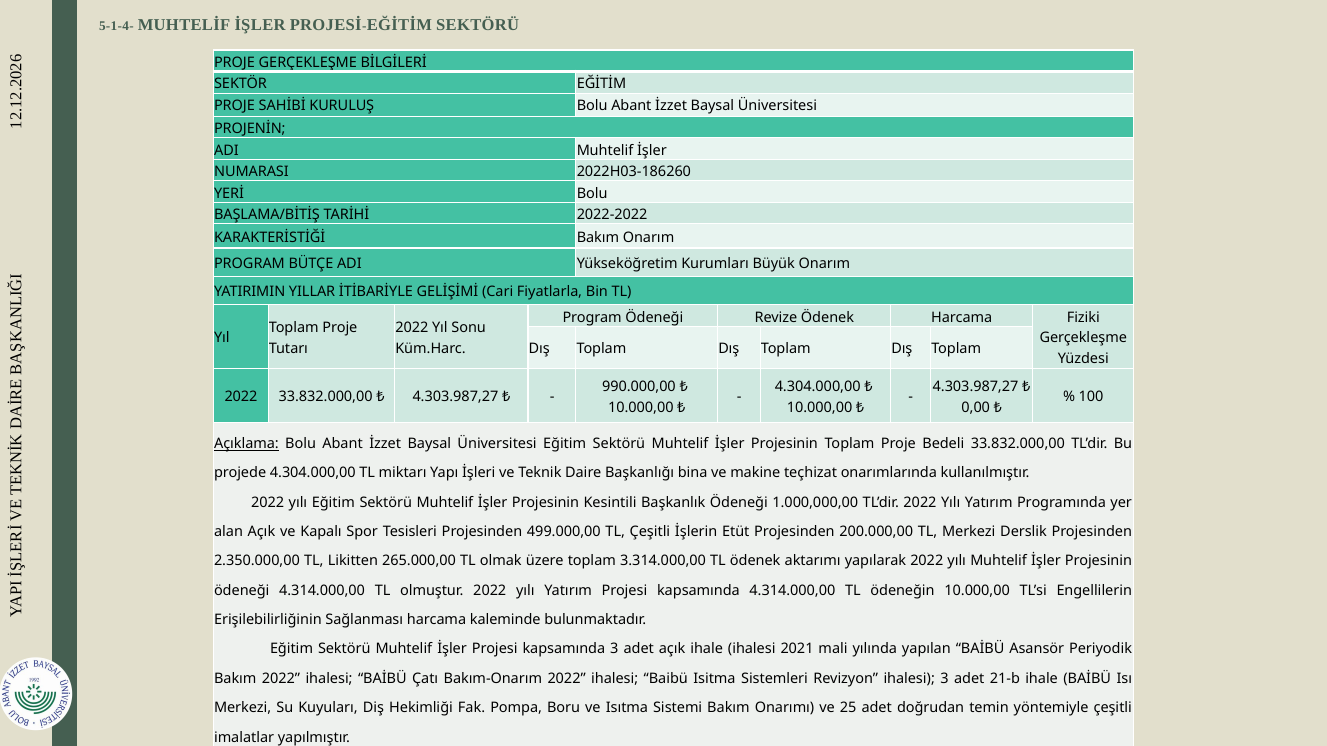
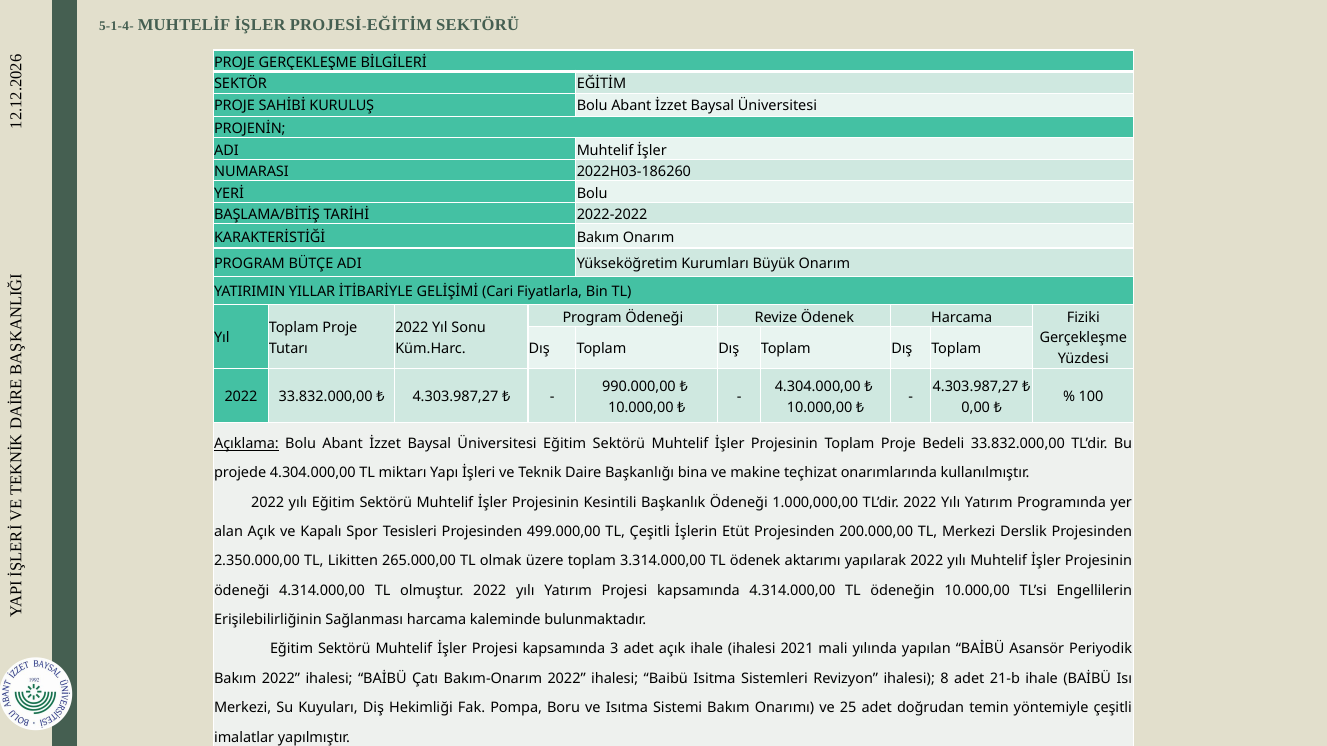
ihalesi 3: 3 -> 8 (944, 679)
